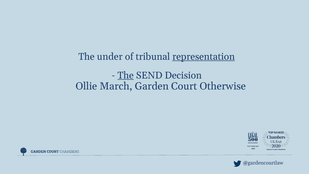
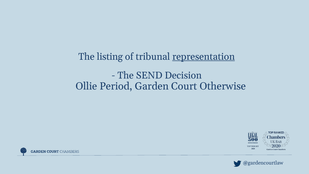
under: under -> listing (110, 57)
The underline: present -> none (126, 75)
March: March -> Period (116, 86)
